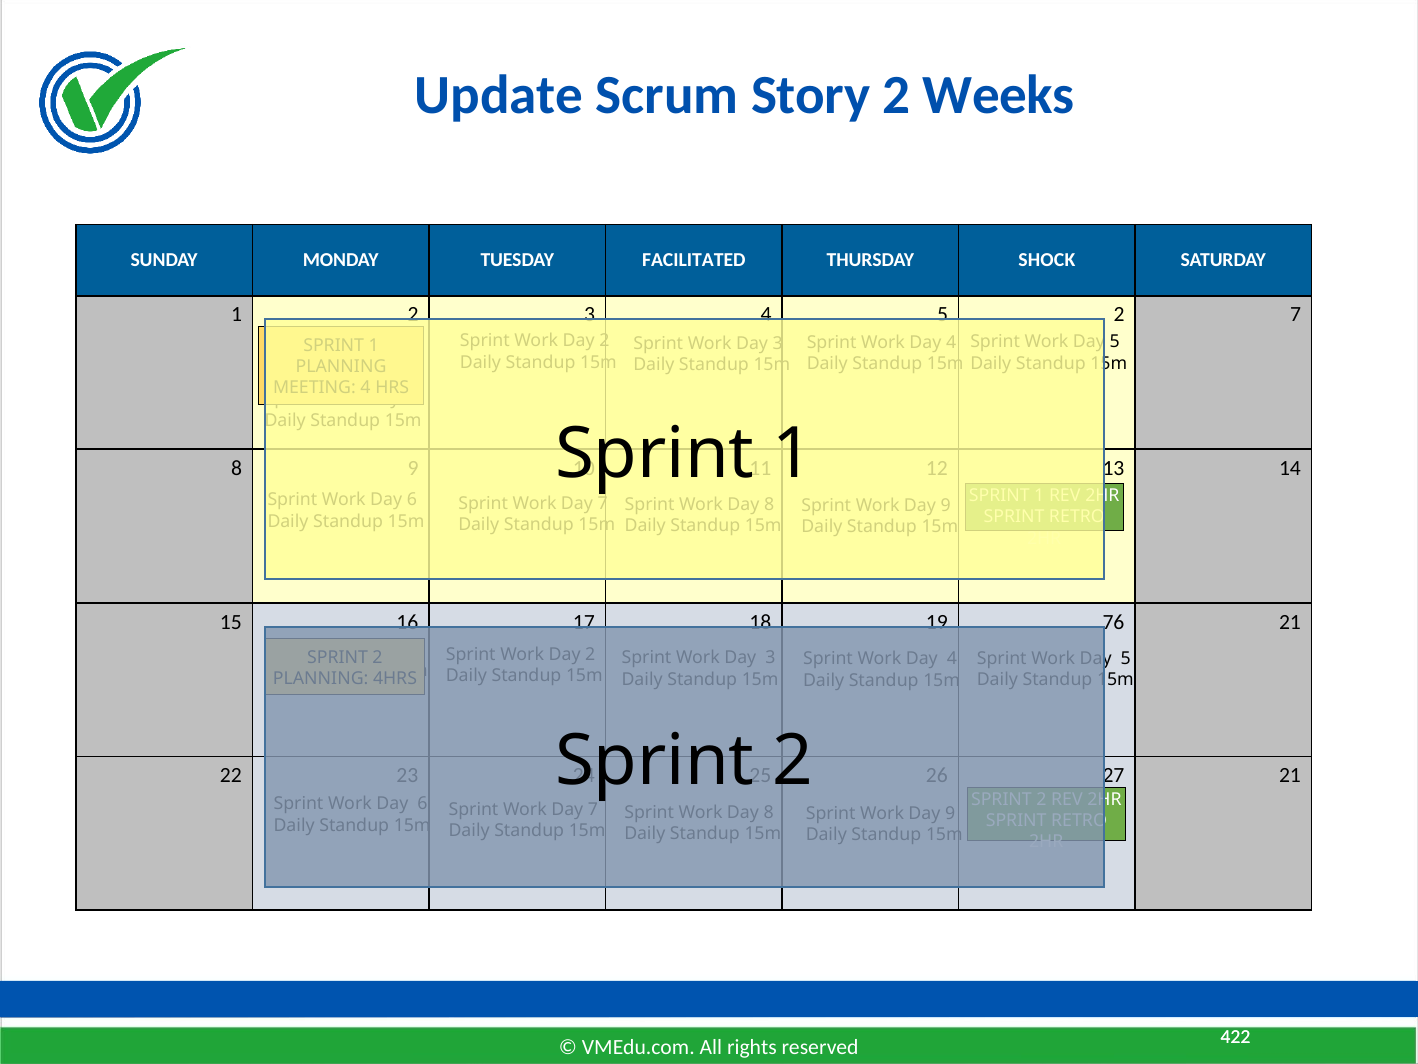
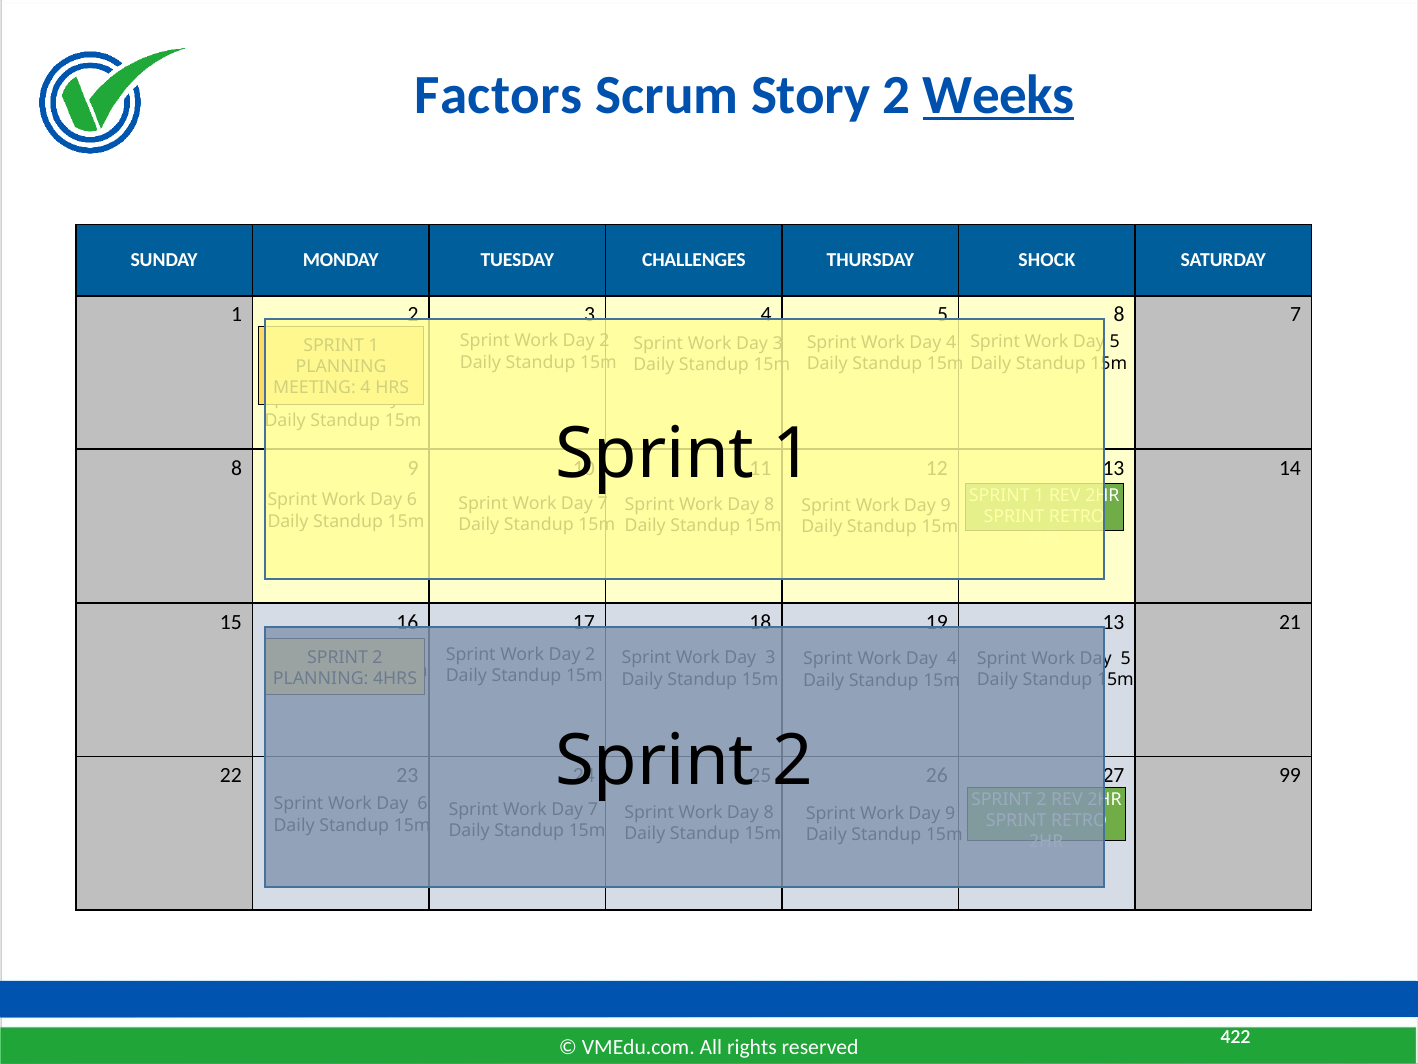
Update: Update -> Factors (499, 95)
Weeks underline: none -> present (999, 95)
FACILITATED: FACILITATED -> CHALLENGES (694, 260)
2: 2 -> 8 (1119, 315)
76: 76 -> 13 (1113, 622)
21: 21 -> 99 (1290, 775)
